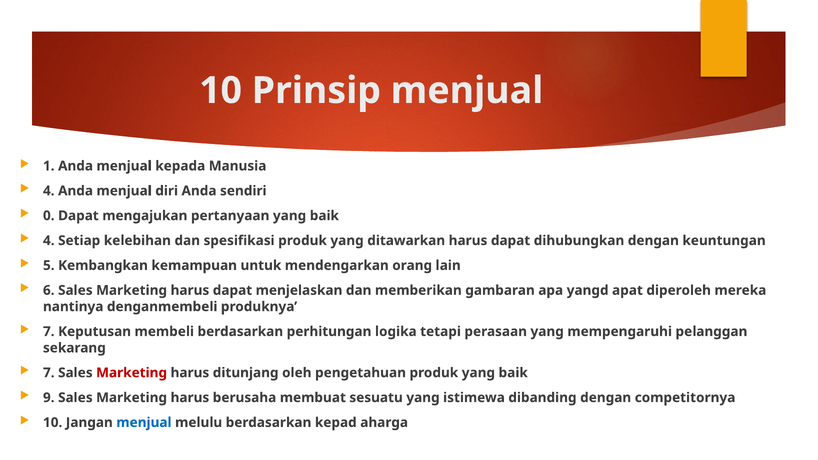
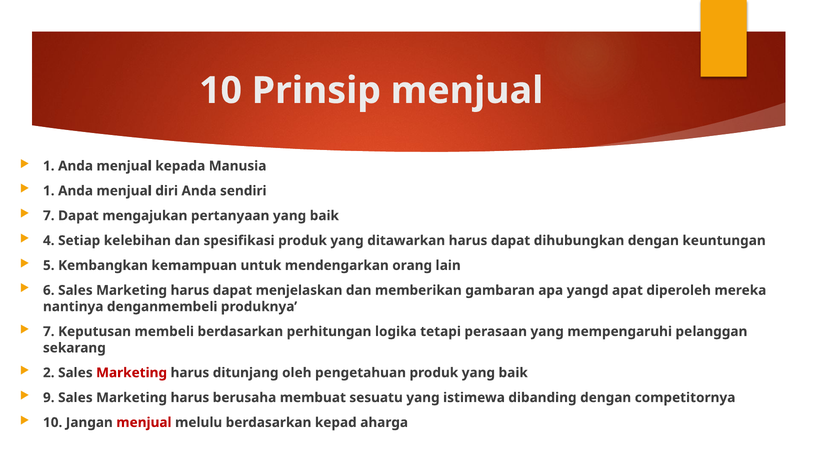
4: 4 -> 1 (49, 191)
0: 0 -> 7 (49, 216)
7: 7 -> 2 (49, 373)
menjual colour: blue -> red (144, 423)
